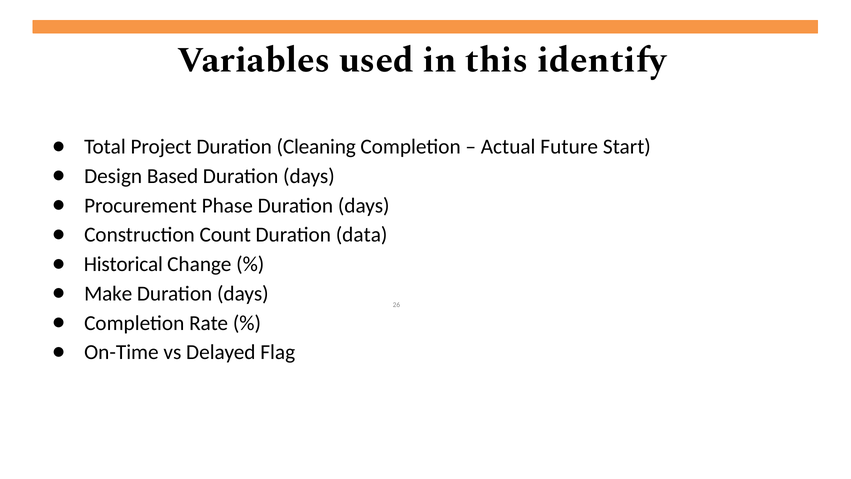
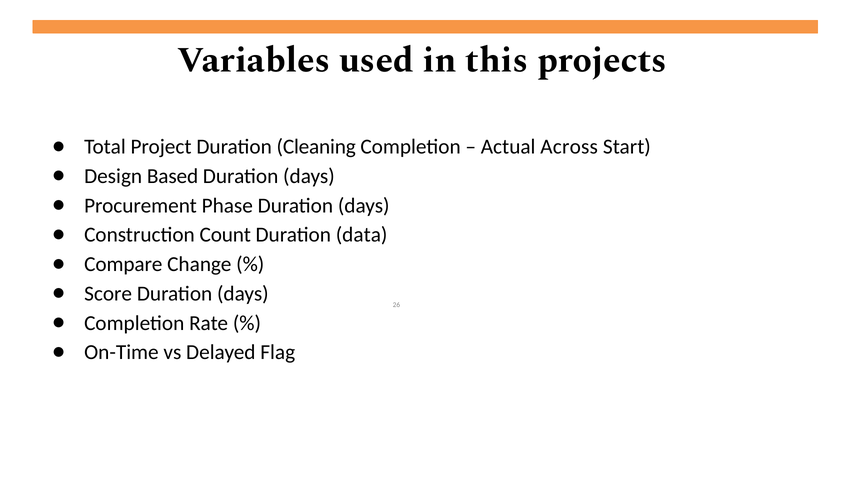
identify: identify -> projects (602, 60)
Future: Future -> Across (569, 147)
Historical: Historical -> Compare (123, 264)
Make: Make -> Score (108, 293)
